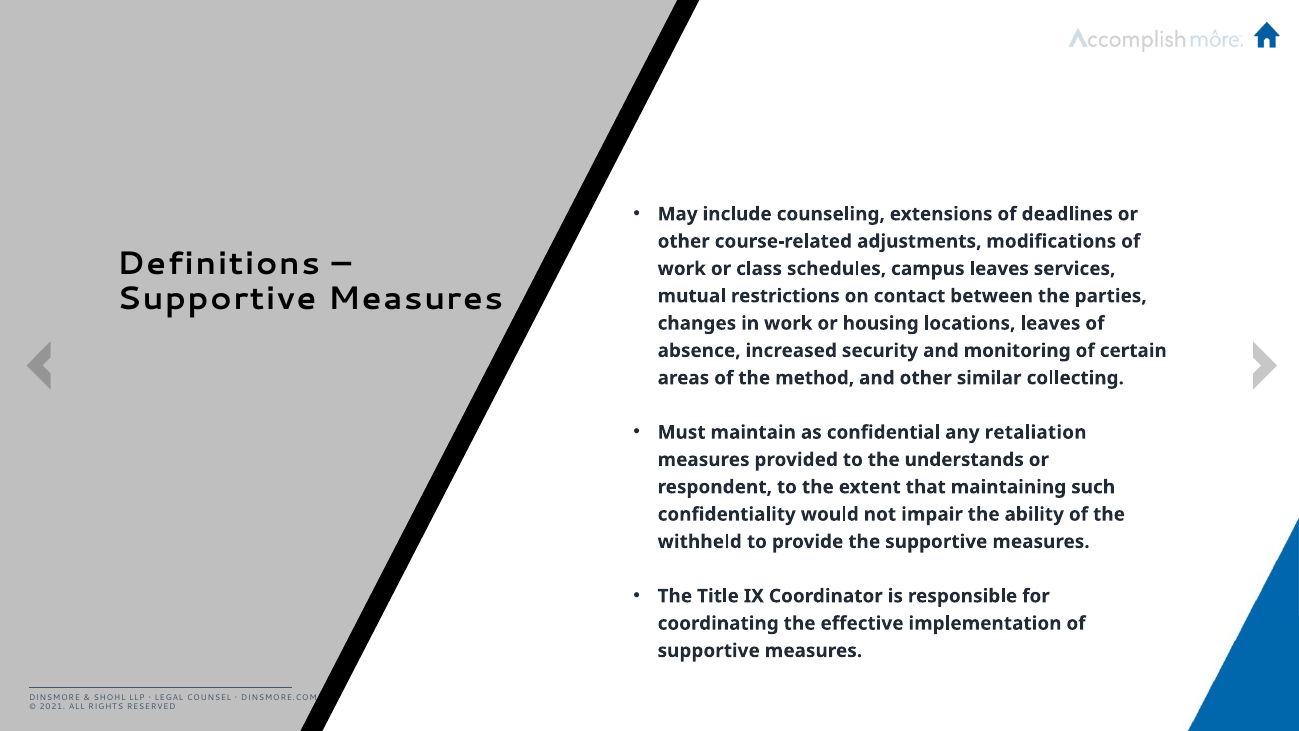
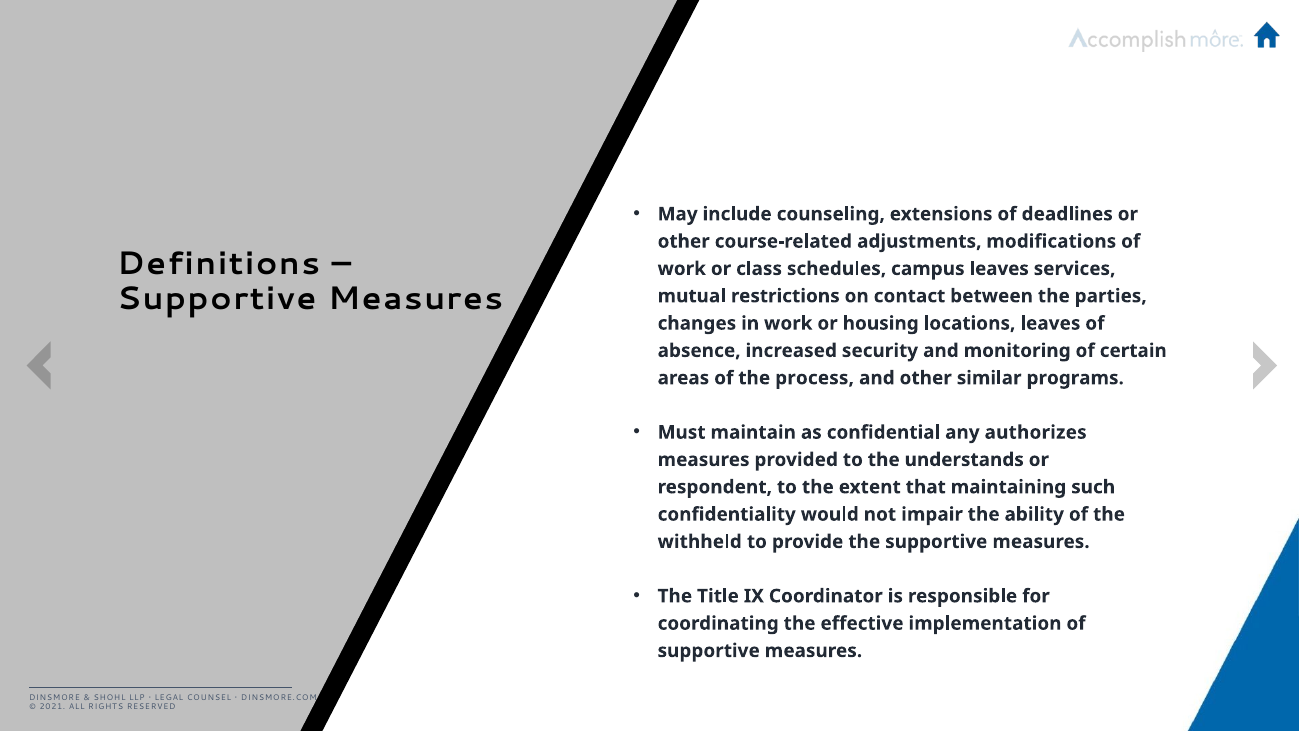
method: method -> process (815, 378)
collecting: collecting -> programs (1075, 378)
retaliation: retaliation -> authorizes (1036, 432)
